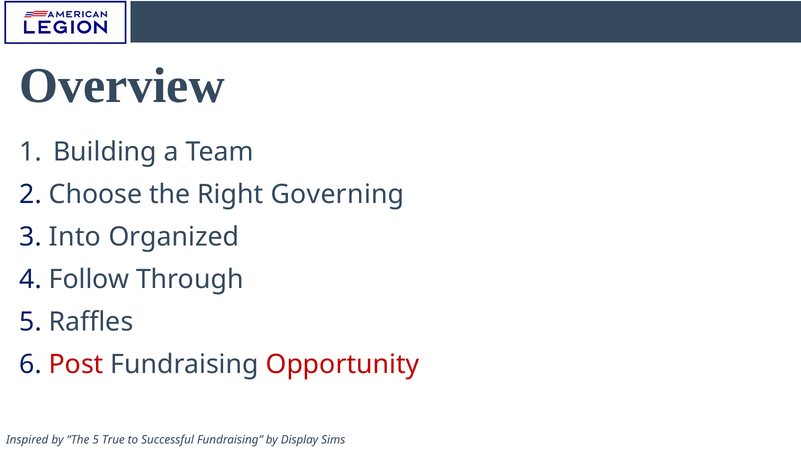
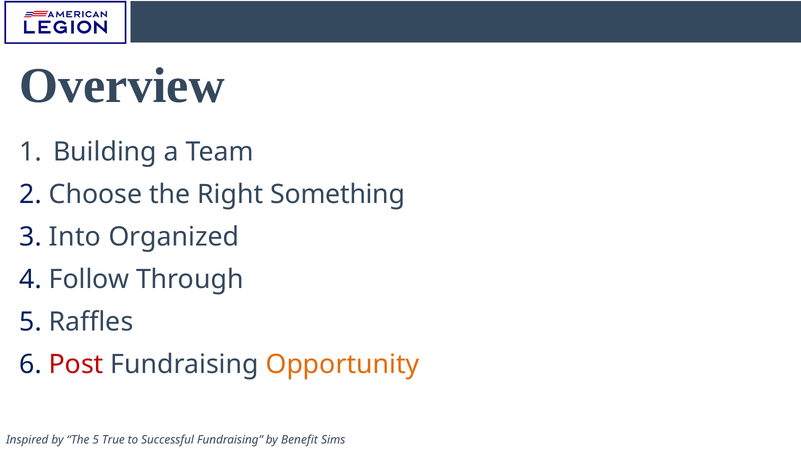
Governing: Governing -> Something (338, 194)
Opportunity colour: red -> orange (343, 364)
Display: Display -> Benefit (299, 439)
